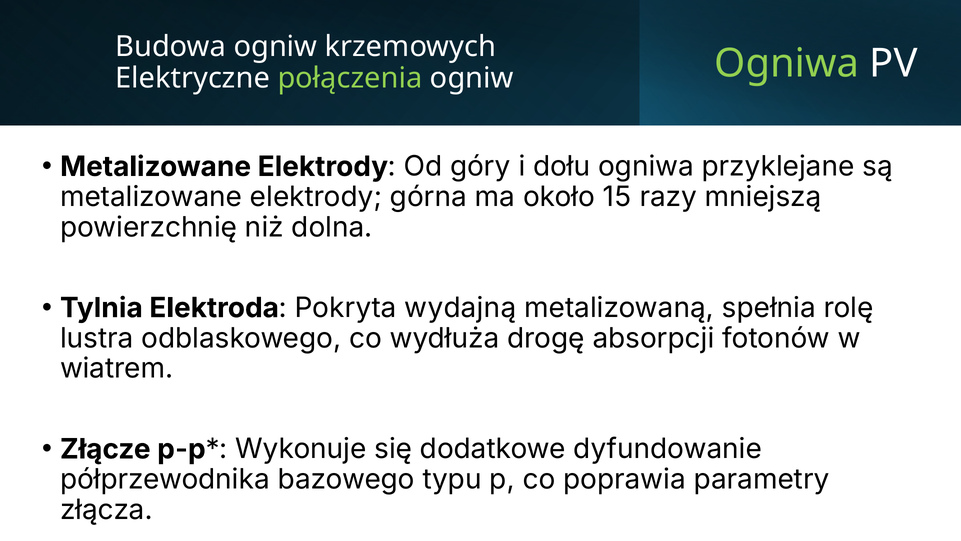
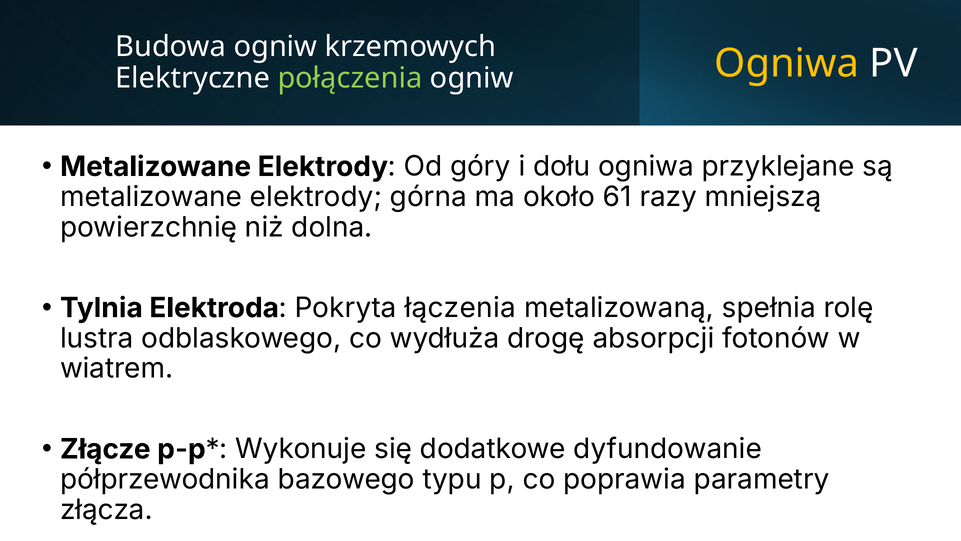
Ogniwa colour: light green -> yellow (787, 64)
15: 15 -> 61 (617, 197)
wydajną: wydajną -> łączenia (460, 308)
